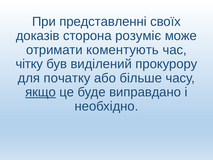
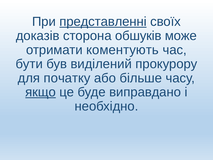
представленні underline: none -> present (103, 22)
розуміє: розуміє -> обшуків (138, 36)
чітку: чітку -> бути (29, 64)
